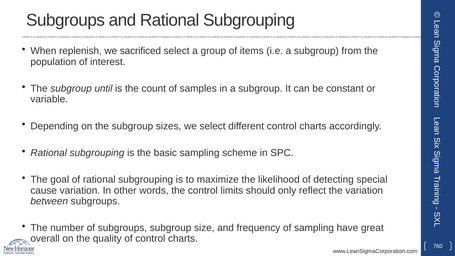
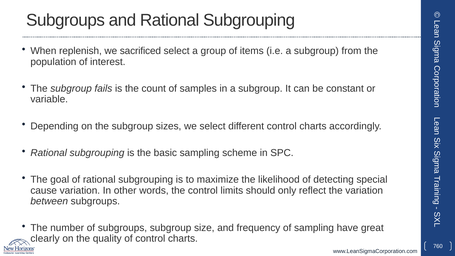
until: until -> fails (103, 89)
overall: overall -> clearly (45, 239)
